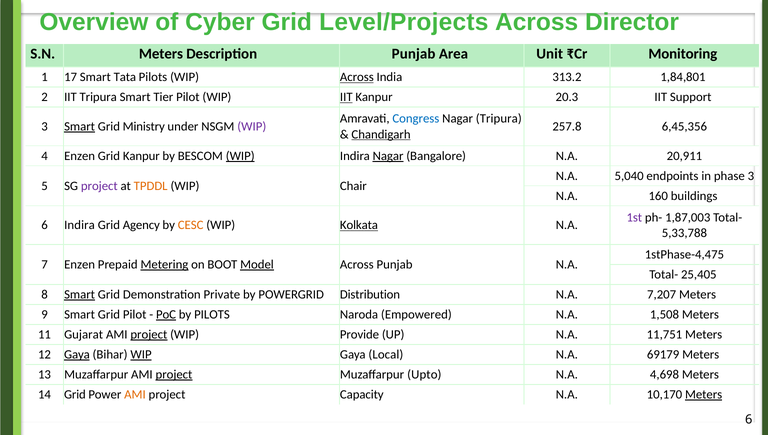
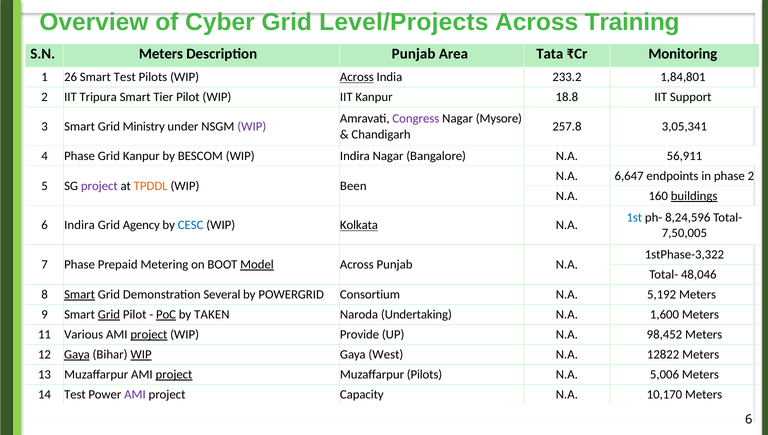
Director: Director -> Training (632, 22)
Unit: Unit -> Tata (550, 54)
17: 17 -> 26 (71, 77)
Smart Tata: Tata -> Test (125, 77)
313.2: 313.2 -> 233.2 (567, 77)
IIT underline: present -> none (346, 97)
20.3: 20.3 -> 18.8 (567, 97)
Congress colour: blue -> purple (416, 119)
Nagar Tripura: Tripura -> Mysore (499, 119)
Smart underline: present -> none (80, 127)
6,45,356: 6,45,356 -> 3,05,341 (684, 127)
Chandigarh underline: present -> none (381, 134)
4 Enzen: Enzen -> Phase (80, 156)
WIP underline: present -> none (240, 156)
Nagar underline: present -> none (388, 156)
20,911: 20,911 -> 56,911 (684, 156)
5,040: 5,040 -> 6,647 (629, 176)
phase 3: 3 -> 2 (751, 176)
Chair: Chair -> Been (353, 186)
buildings underline: none -> present (694, 196)
1st colour: purple -> blue (634, 218)
1,87,003: 1,87,003 -> 8,24,596 (688, 218)
CESC colour: orange -> blue (191, 225)
5,33,788: 5,33,788 -> 7,50,005 (684, 233)
1stPhase-4,475: 1stPhase-4,475 -> 1stPhase-3,322 (684, 255)
7 Enzen: Enzen -> Phase (80, 265)
Metering underline: present -> none (164, 265)
25,405: 25,405 -> 48,046 (699, 275)
Private: Private -> Several (222, 295)
Distribution: Distribution -> Consortium (370, 295)
7,207: 7,207 -> 5,192 (662, 295)
Grid underline: none -> present (109, 315)
by PILOTS: PILOTS -> TAKEN (212, 315)
Empowered: Empowered -> Undertaking (416, 315)
1,508: 1,508 -> 1,600 (665, 315)
Gujarat: Gujarat -> Various (84, 335)
11,751: 11,751 -> 98,452 (664, 335)
Local: Local -> West (386, 355)
69179: 69179 -> 12822 (663, 355)
Muzaffarpur Upto: Upto -> Pilots (424, 375)
4,698: 4,698 -> 5,006 (665, 375)
14 Grid: Grid -> Test (75, 395)
AMI colour: orange -> purple (135, 395)
Meters underline: present -> none (704, 395)
